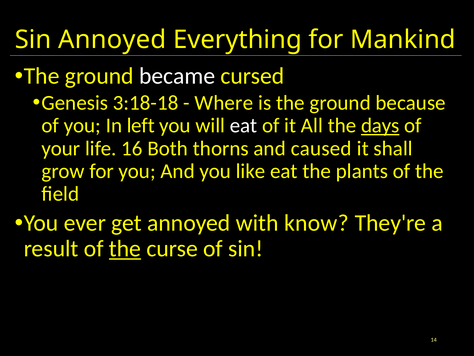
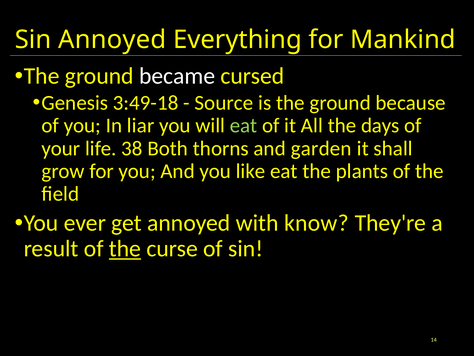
3:18-18: 3:18-18 -> 3:49-18 (146, 103)
Where: Where -> Source (224, 103)
left: left -> liar (141, 125)
eat colour: white -> light green (244, 125)
days underline: present -> none (380, 125)
16: 16 -> 38 (132, 148)
caused: caused -> garden (321, 148)
